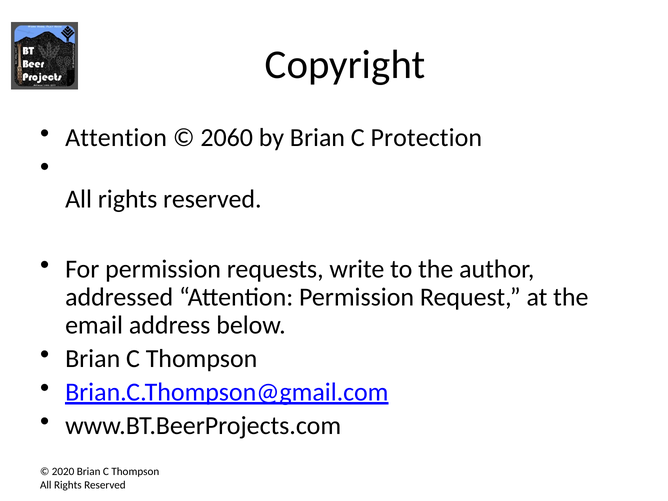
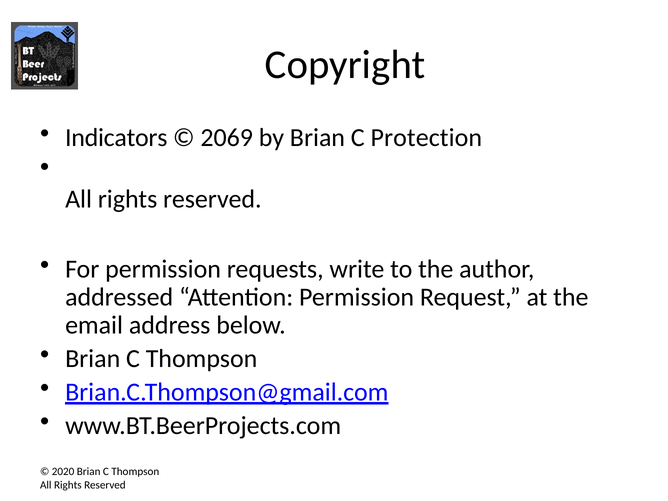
Attention: Attention -> Indicators (116, 138)
2060: 2060 -> 2069 (227, 138)
